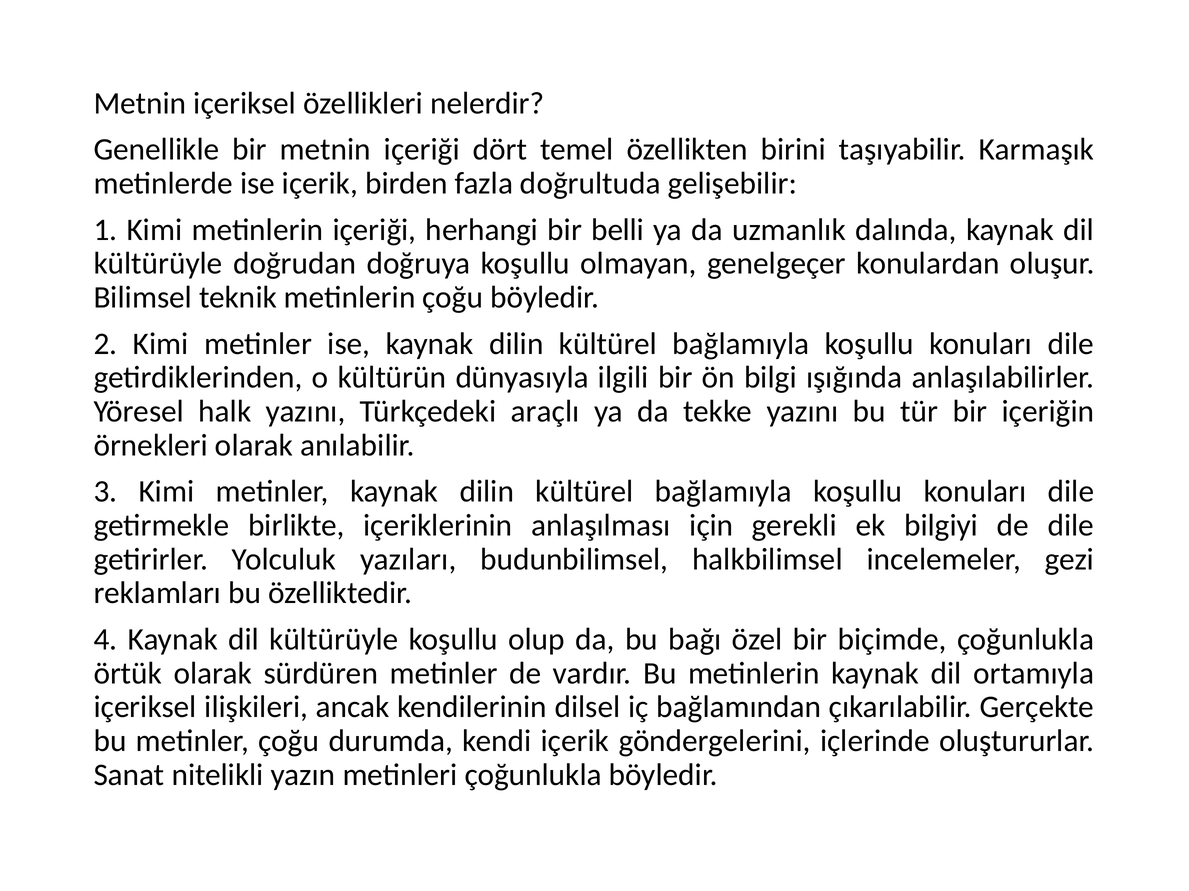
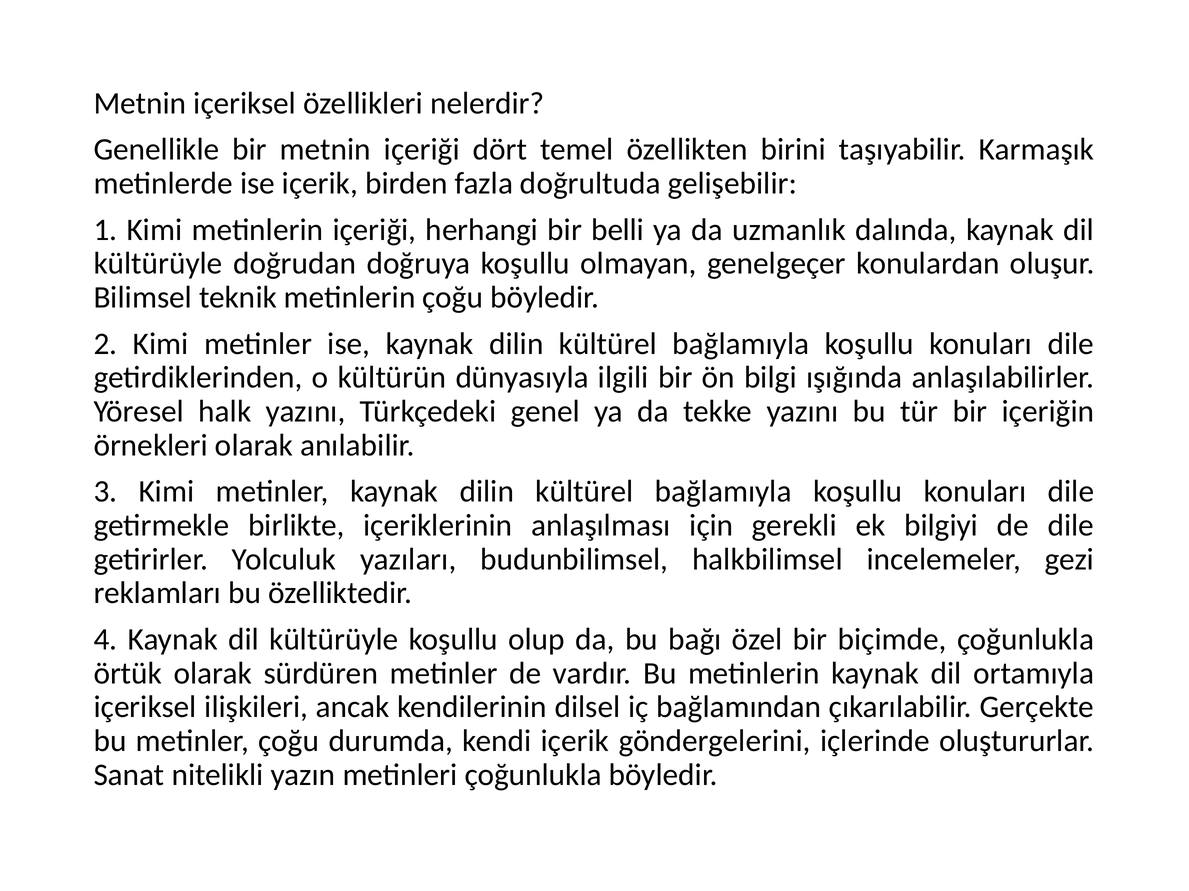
araçlı: araçlı -> genel (545, 412)
